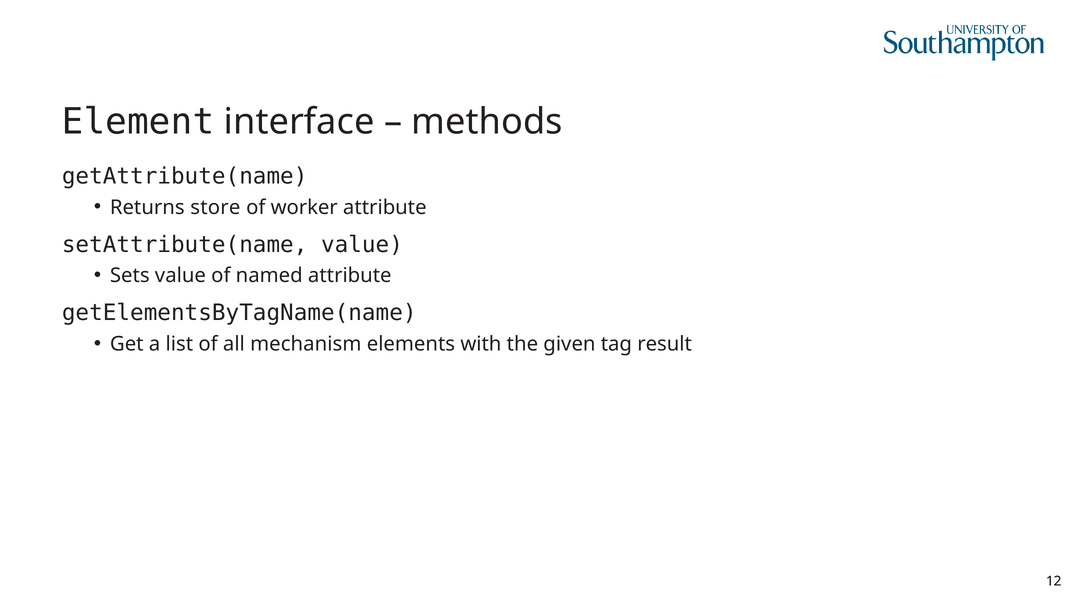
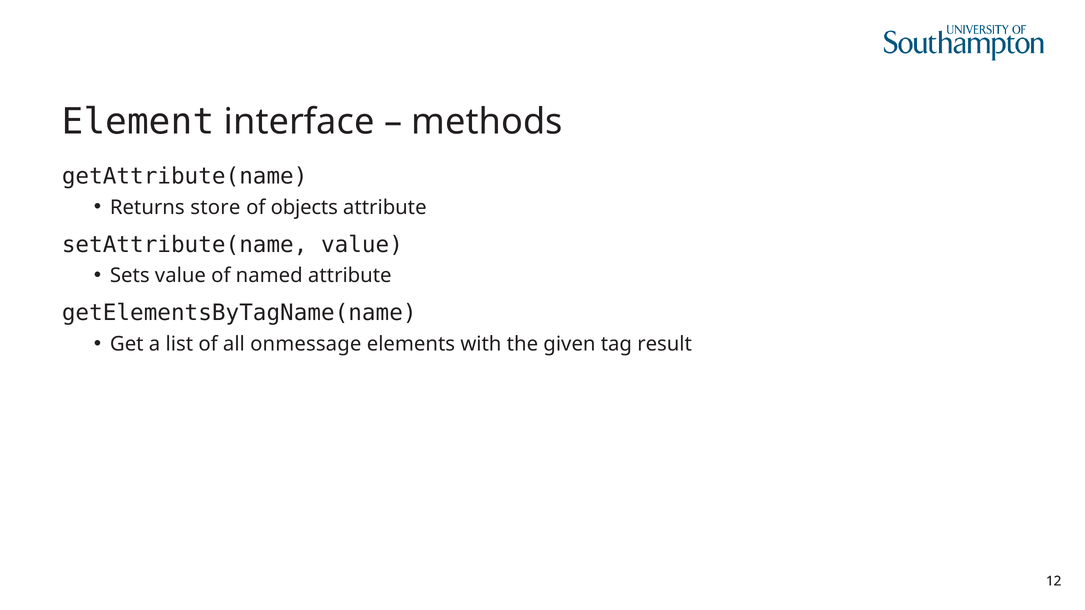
worker: worker -> objects (304, 207)
mechanism: mechanism -> onmessage (306, 344)
